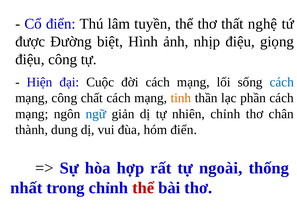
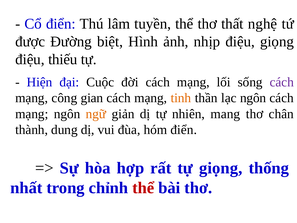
điệu công: công -> thiếu (63, 59)
cách colour: blue -> purple (282, 82)
chất: chất -> gian (92, 98)
lạc phần: phần -> ngôn (253, 98)
ngữ colour: blue -> orange (96, 114)
nhiên chỉnh: chỉnh -> mang (225, 114)
tự ngoài: ngoài -> giọng (221, 168)
